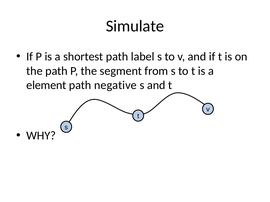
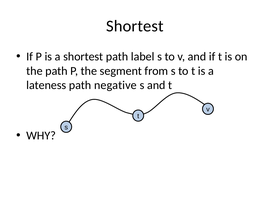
Simulate: Simulate -> Shortest (135, 26)
element: element -> lateness (46, 85)
